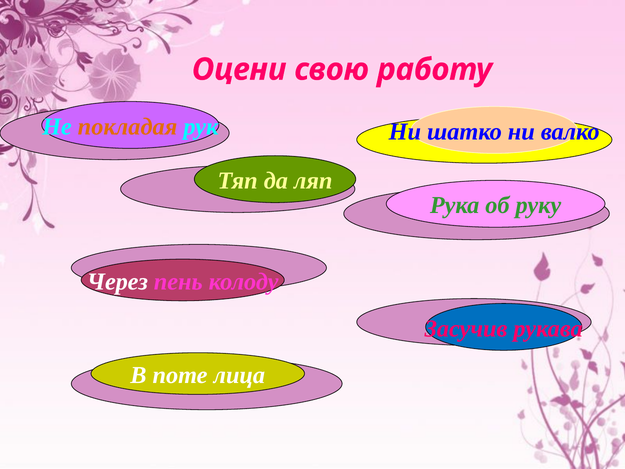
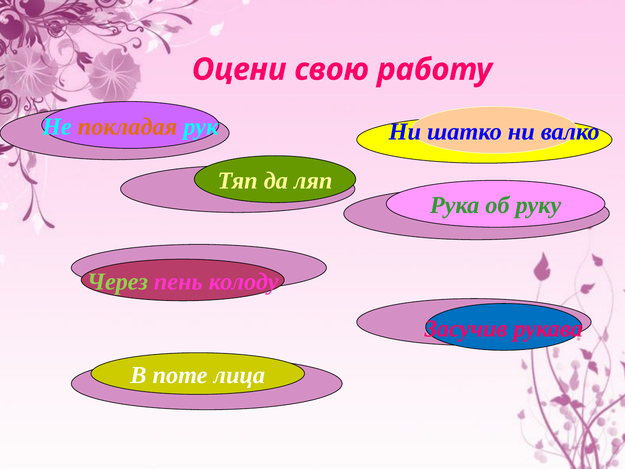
Через colour: white -> light green (117, 282)
